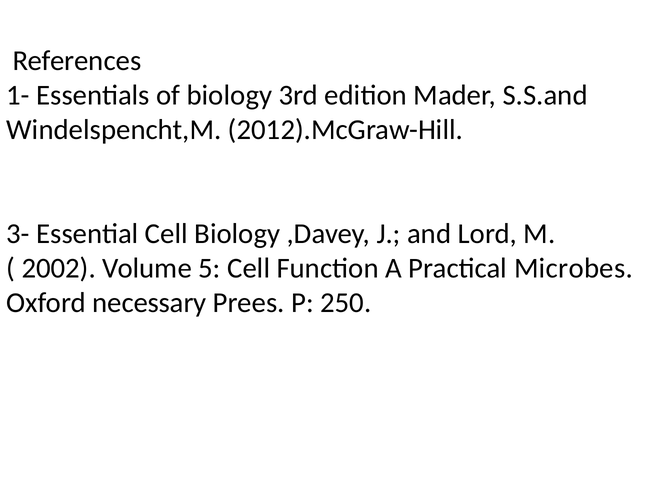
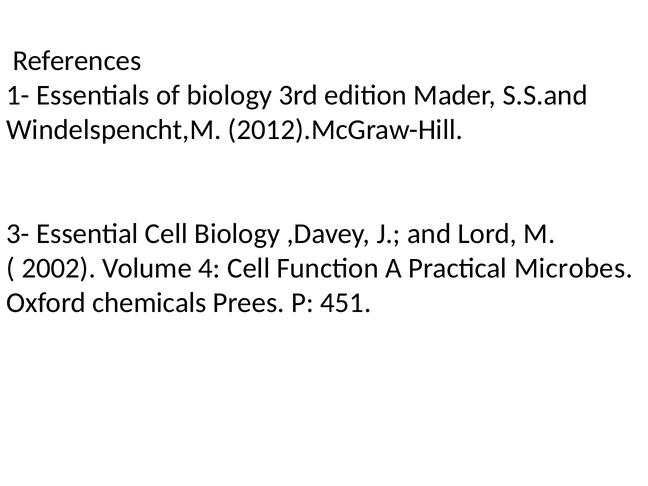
5: 5 -> 4 (210, 268)
necessary: necessary -> chemicals (149, 303)
250: 250 -> 451 (346, 303)
